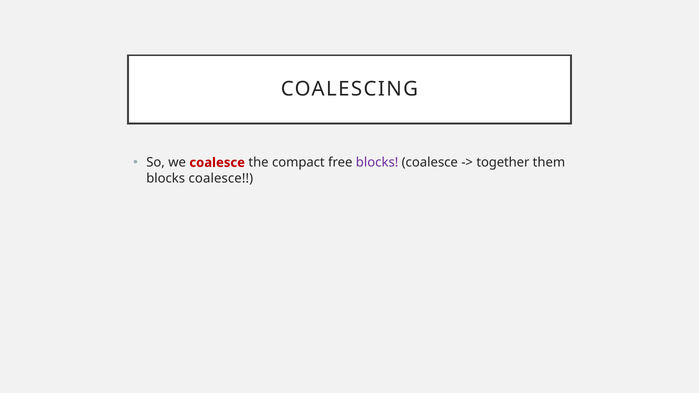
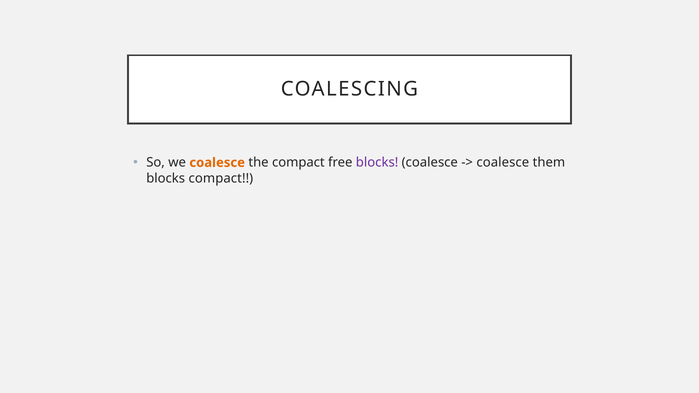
coalesce colour: red -> orange (217, 163)
together: together -> coalesce (503, 163)
coalesce: coalesce -> compact (221, 178)
